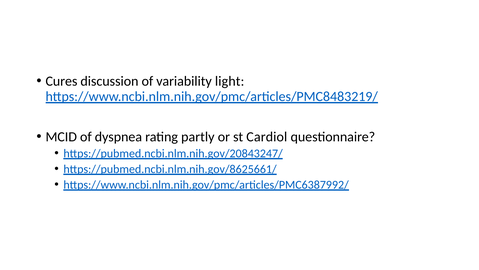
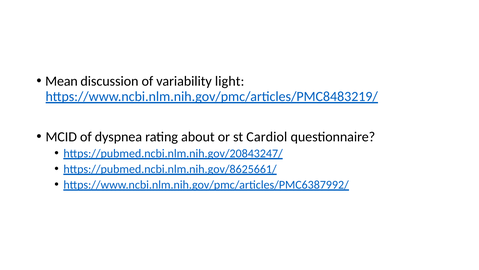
Cures: Cures -> Mean (61, 81)
partly: partly -> about (198, 137)
